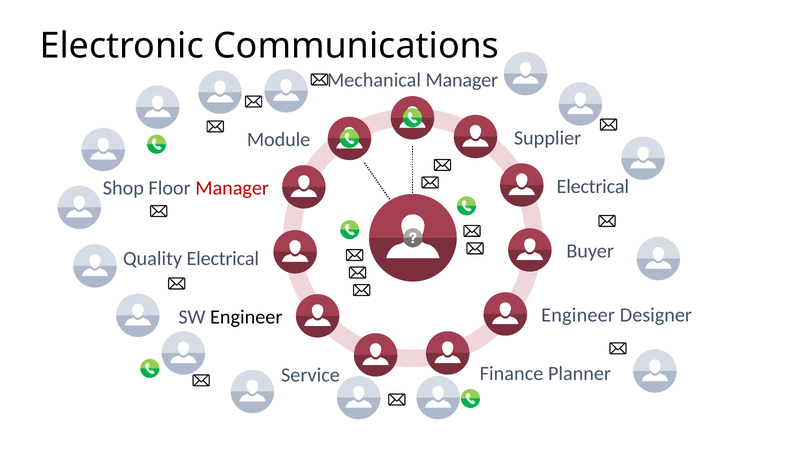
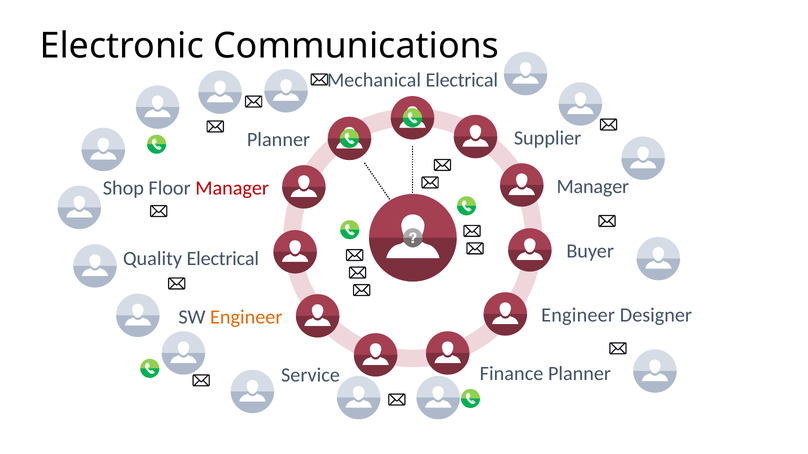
Mechanical Manager: Manager -> Electrical (462, 80)
Module: Module -> Planner (279, 140)
Electrical: Electrical -> Manager (593, 187)
Engineer colour: black -> orange (246, 318)
